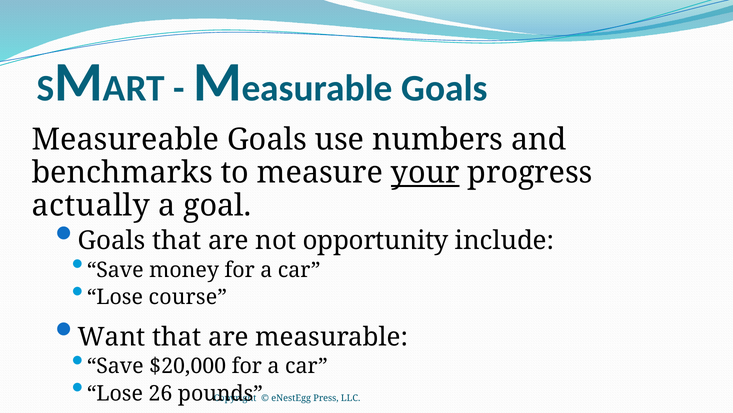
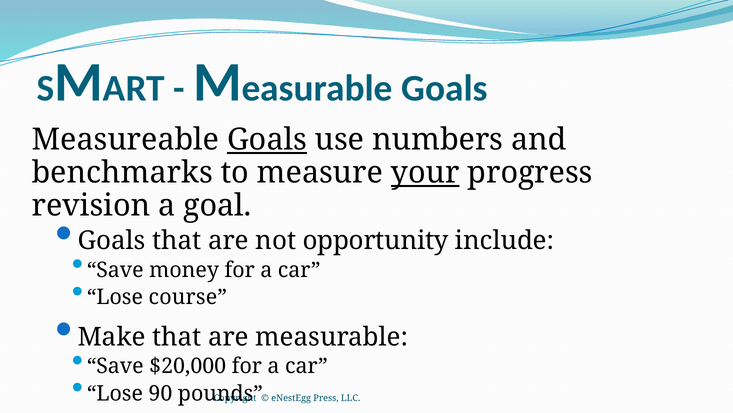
Goals underline: none -> present (267, 140)
actually: actually -> revision (91, 205)
Want: Want -> Make (112, 337)
26: 26 -> 90 (160, 393)
